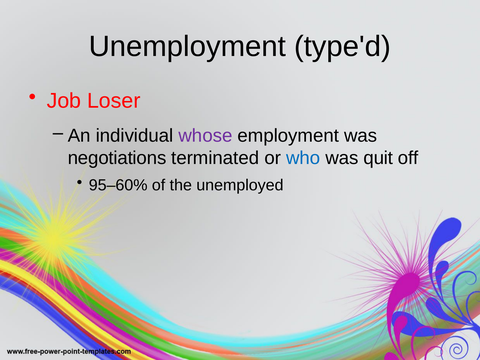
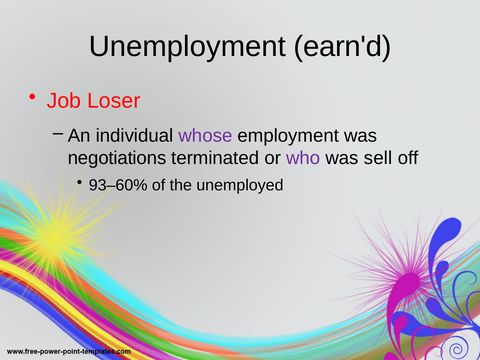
type'd: type'd -> earn'd (343, 46)
who colour: blue -> purple (303, 158)
quit: quit -> sell (378, 158)
95–60%: 95–60% -> 93–60% (118, 185)
